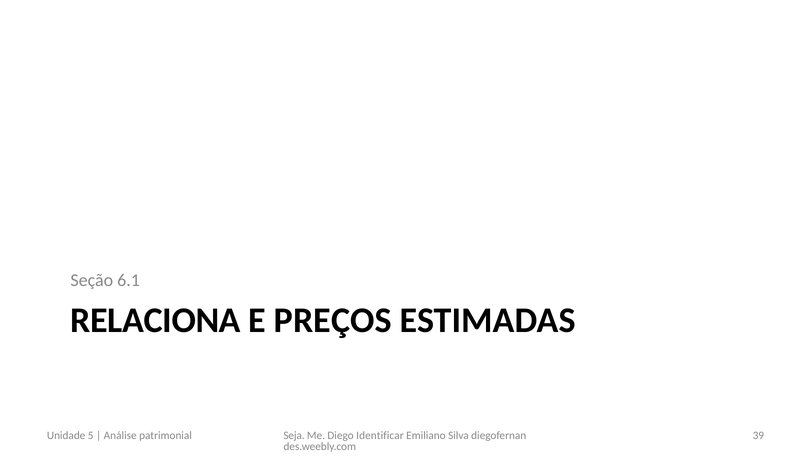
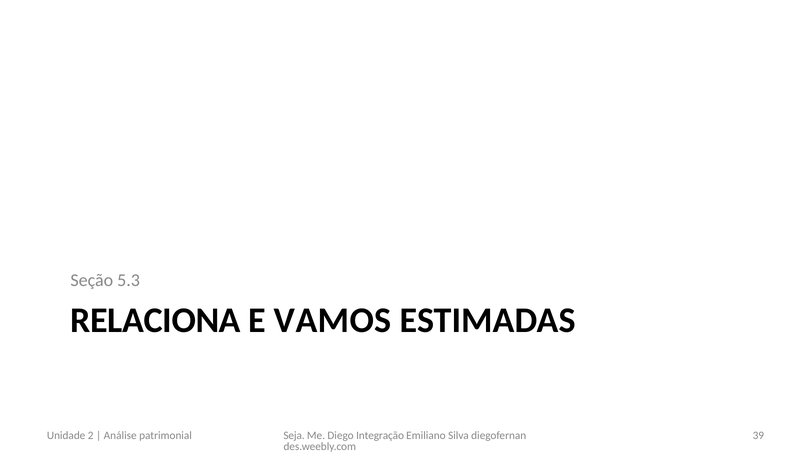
6.1: 6.1 -> 5.3 (129, 280)
PREÇOS: PREÇOS -> VAMOS (333, 321)
5: 5 -> 2 (91, 436)
Identificar: Identificar -> Integração (380, 436)
